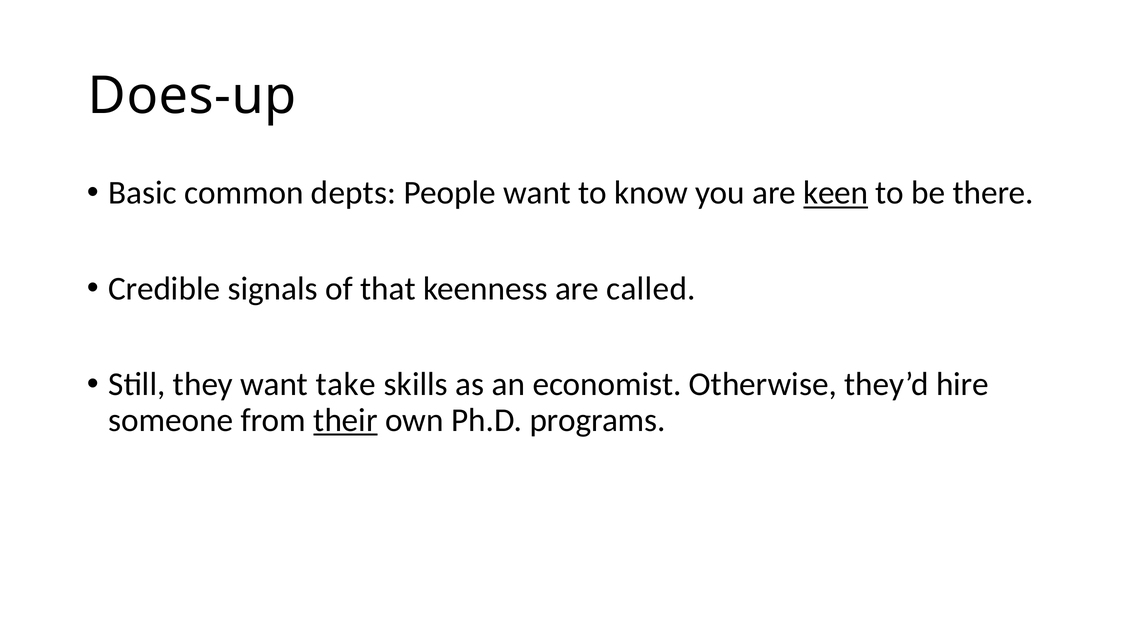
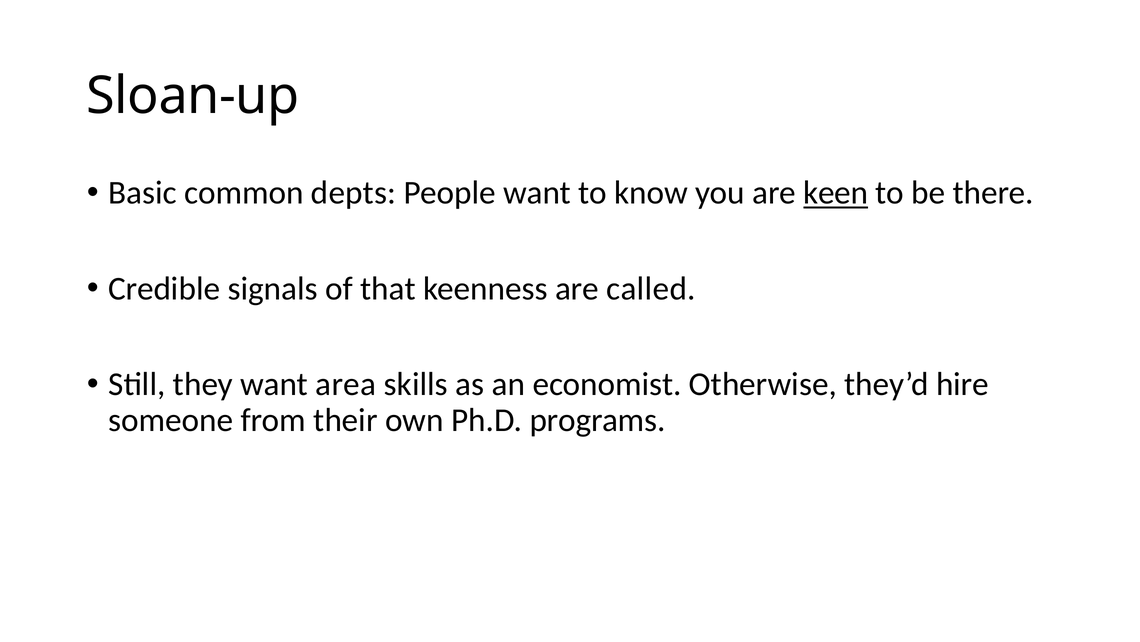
Does-up: Does-up -> Sloan-up (193, 96)
take: take -> area (346, 384)
their underline: present -> none (346, 420)
